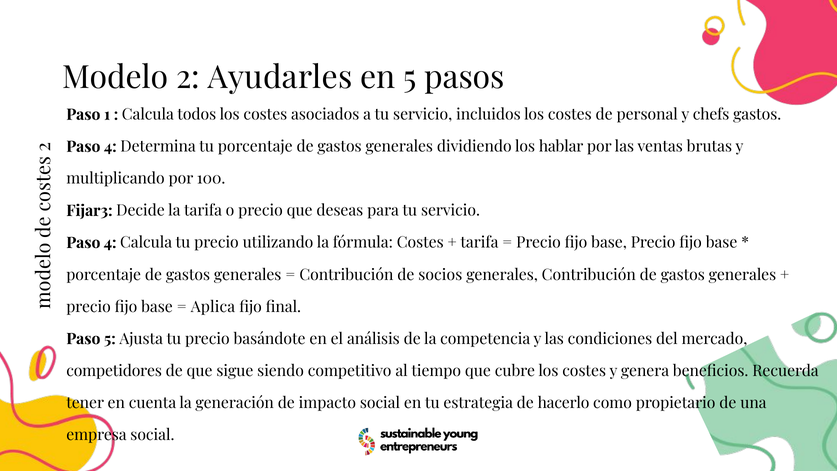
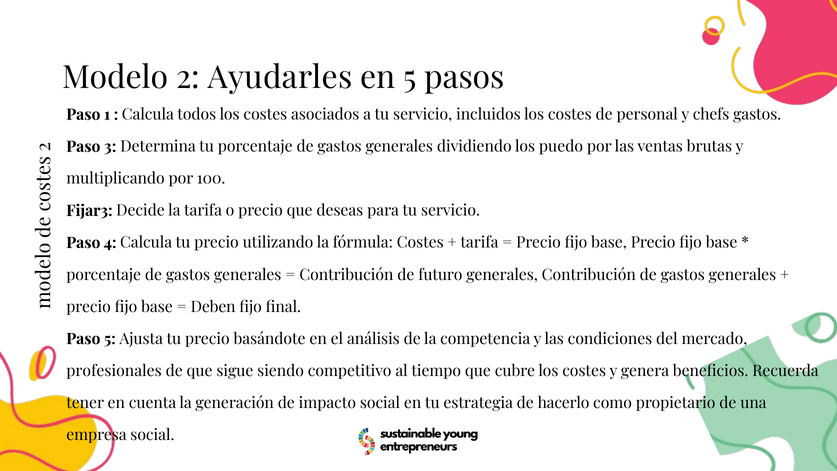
4: 4 -> 3 (110, 147)
hablar: hablar -> puedo (561, 147)
socios: socios -> futuro (440, 275)
Aplica: Aplica -> Deben (213, 307)
competidores: competidores -> profesionales (114, 371)
